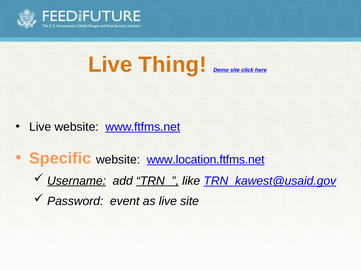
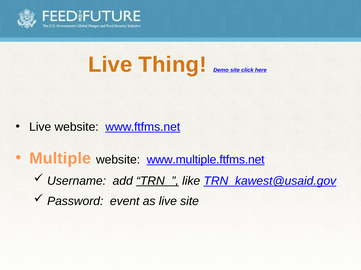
Specific: Specific -> Multiple (60, 159)
www.location.ftfms.net: www.location.ftfms.net -> www.multiple.ftfms.net (206, 160)
Username underline: present -> none (77, 181)
